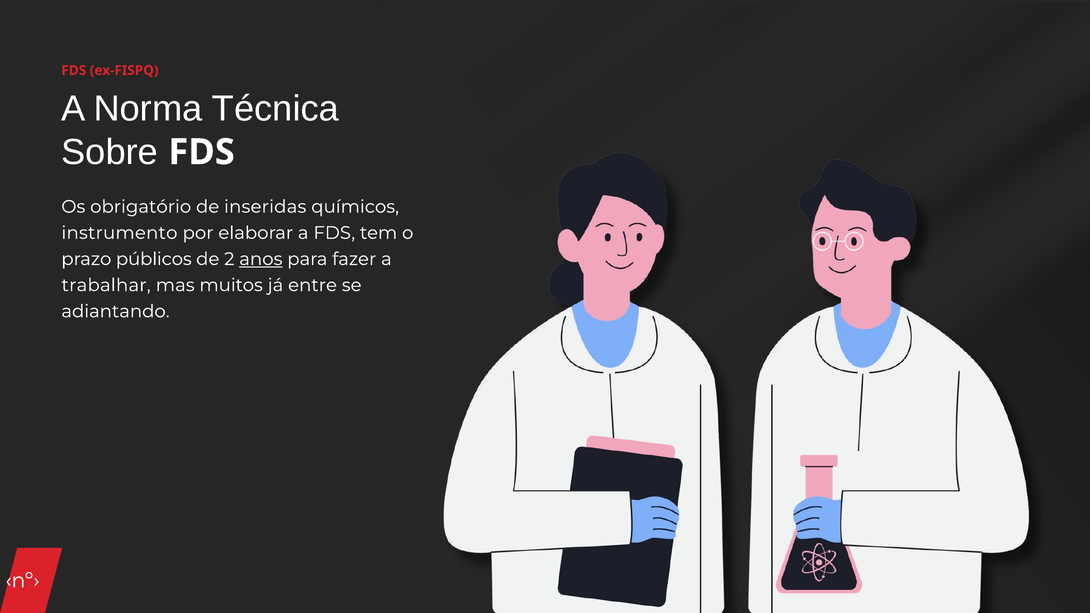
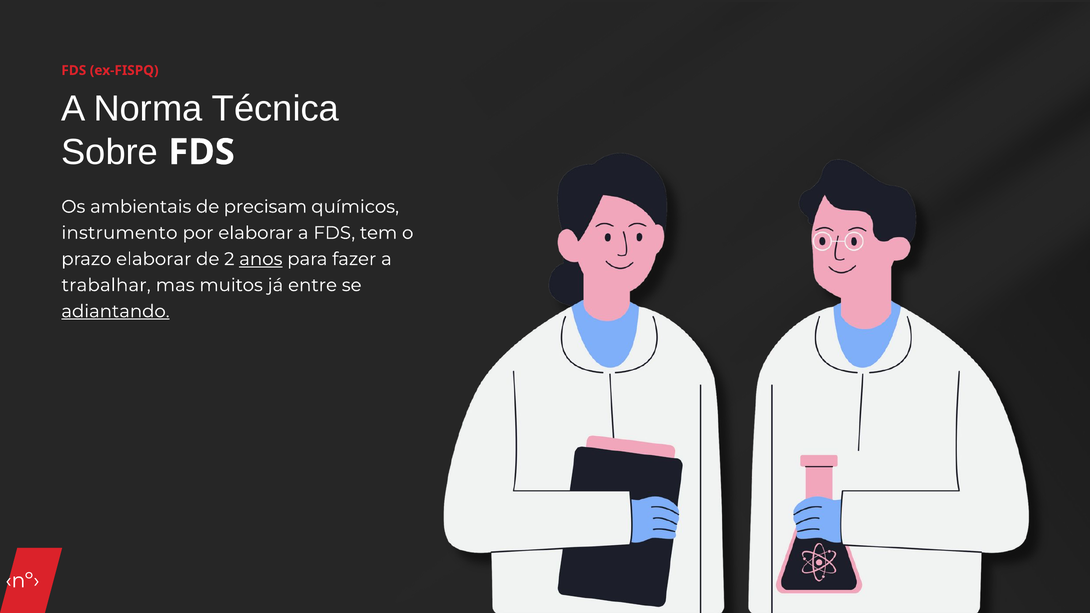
obrigatório: obrigatório -> ambientais (141, 207)
inseridas: inseridas -> precisam (265, 207)
prazo públicos: públicos -> elaborar (154, 259)
adiantando underline: none -> present (115, 311)
